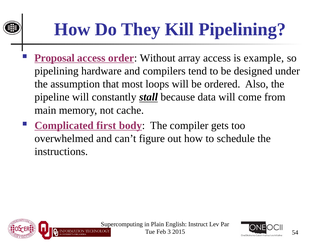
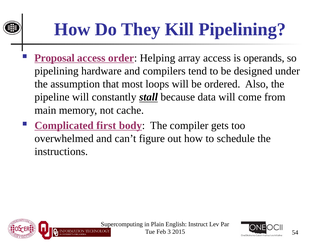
Without: Without -> Helping (158, 58)
example: example -> operands (264, 58)
